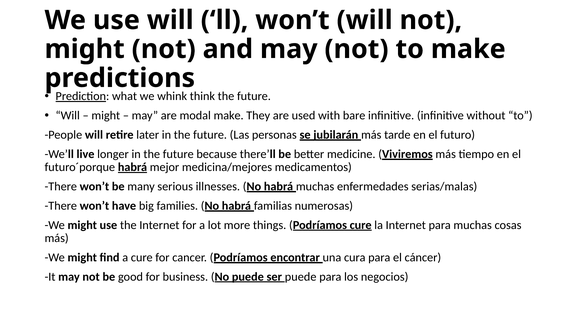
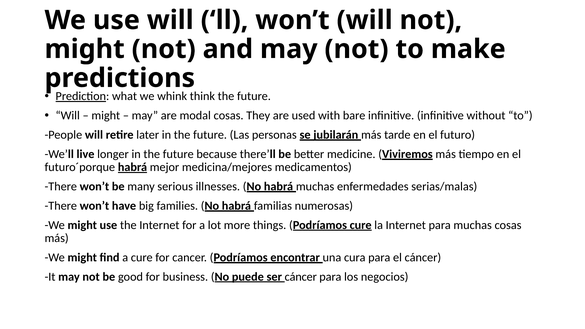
modal make: make -> cosas (229, 116)
ser puede: puede -> cáncer (301, 277)
